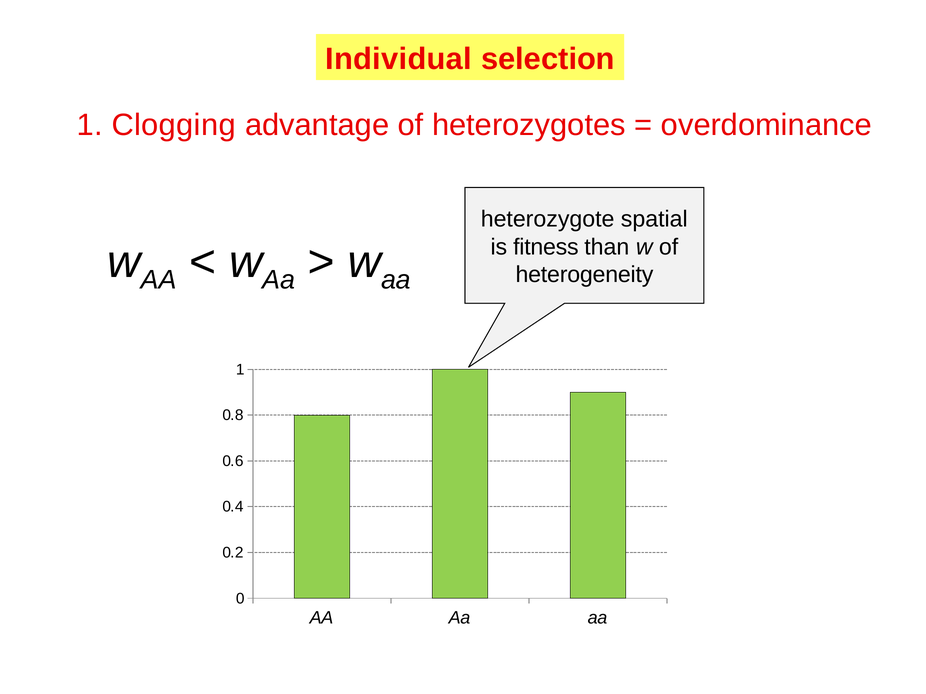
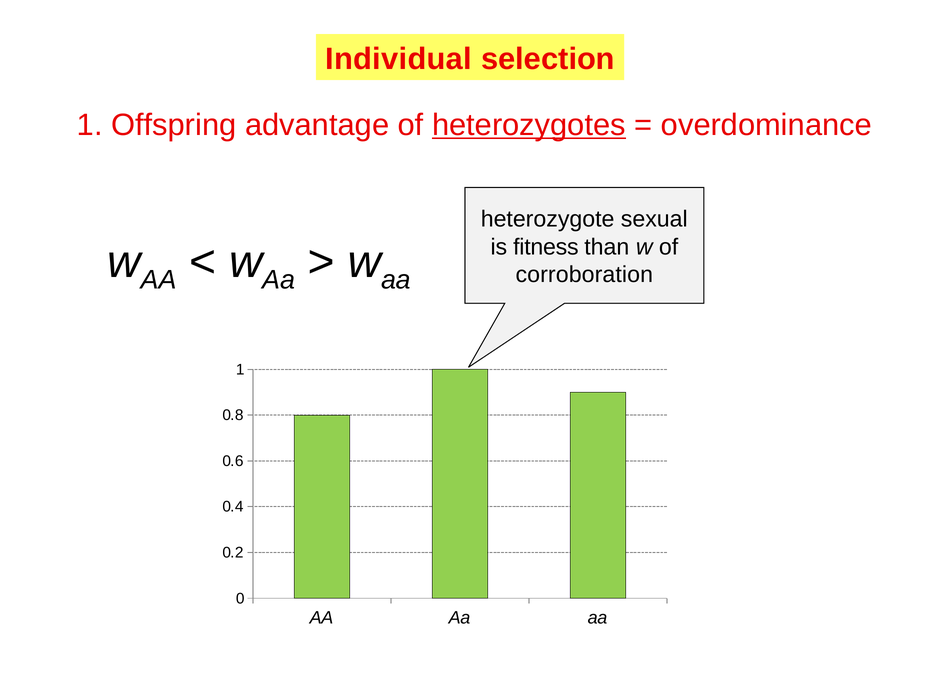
Clogging: Clogging -> Offspring (174, 125)
heterozygotes underline: none -> present (529, 125)
spatial: spatial -> sexual (654, 219)
heterogeneity: heterogeneity -> corroboration (584, 275)
